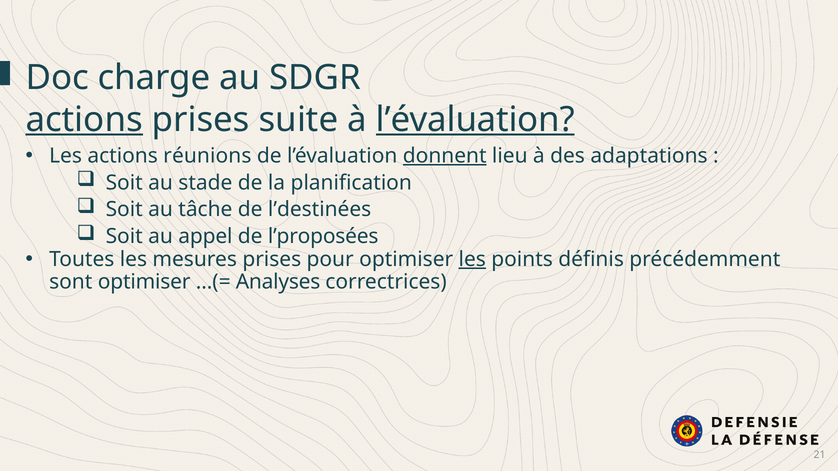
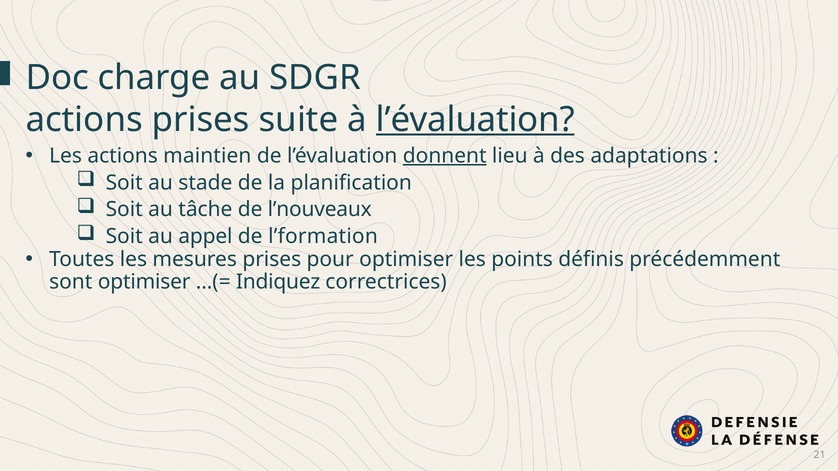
actions underline: present -> none (84, 120)
réunions: réunions -> maintien (207, 156)
l’destinées: l’destinées -> l’nouveaux (320, 210)
l’proposées: l’proposées -> l’formation (323, 237)
les underline: present -> none (472, 259)
Analyses: Analyses -> Indiquez (278, 282)
